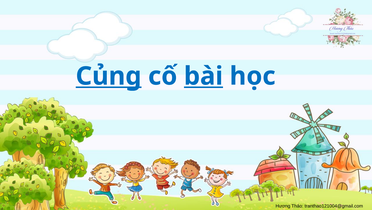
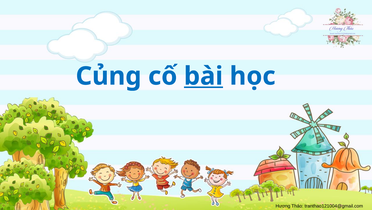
Củng underline: present -> none (109, 76)
